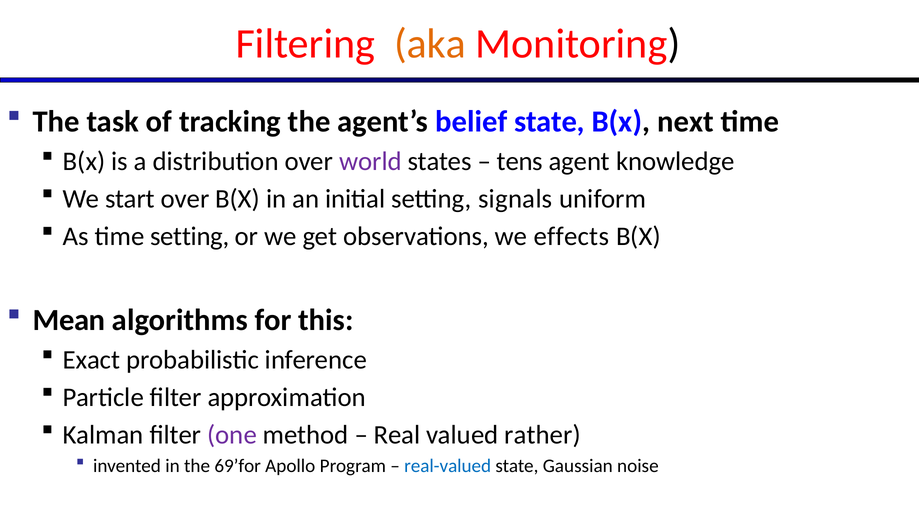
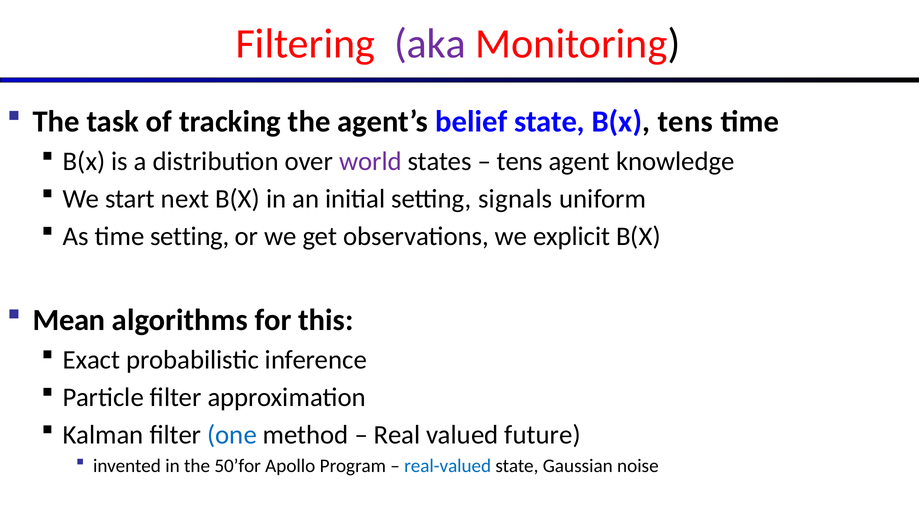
aka colour: orange -> purple (430, 44)
B(x next: next -> tens (685, 122)
start over: over -> next (185, 199)
effects: effects -> explicit (572, 236)
one colour: purple -> blue (232, 435)
rather: rather -> future (543, 435)
69’for: 69’for -> 50’for (238, 466)
